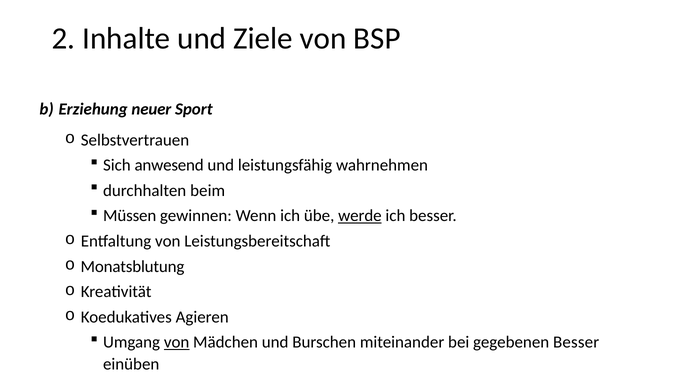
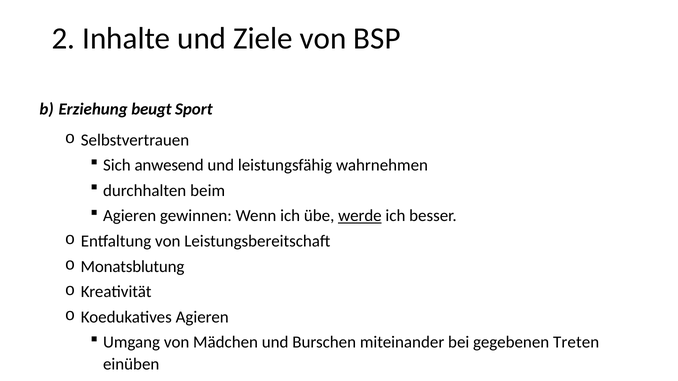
neuer: neuer -> beugt (151, 109)
Müssen: Müssen -> Agieren (130, 216)
von underline: present -> none (177, 343)
gegebenen Besser: Besser -> Treten (576, 343)
